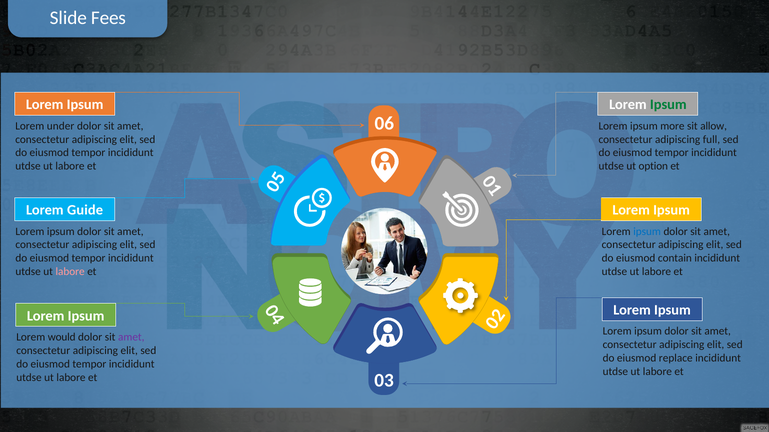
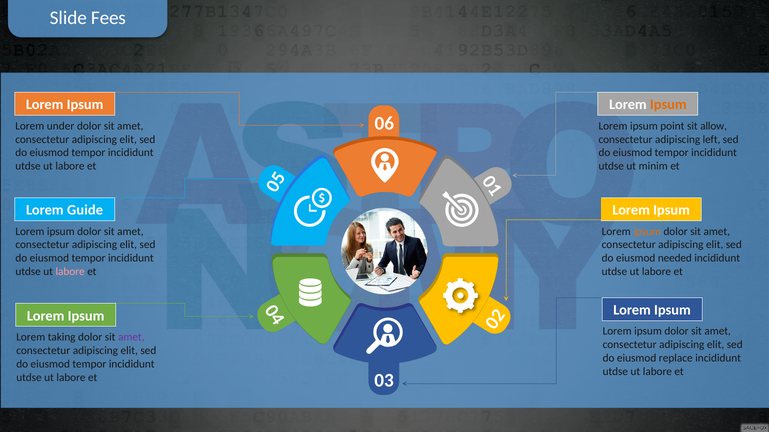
Ipsum colour: green -> orange (668, 105)
more: more -> point (672, 126)
full: full -> left (712, 139)
option: option -> minim (653, 166)
ipsum colour: blue -> orange (647, 232)
contain: contain -> needed (675, 259)
would: would -> taking (62, 337)
